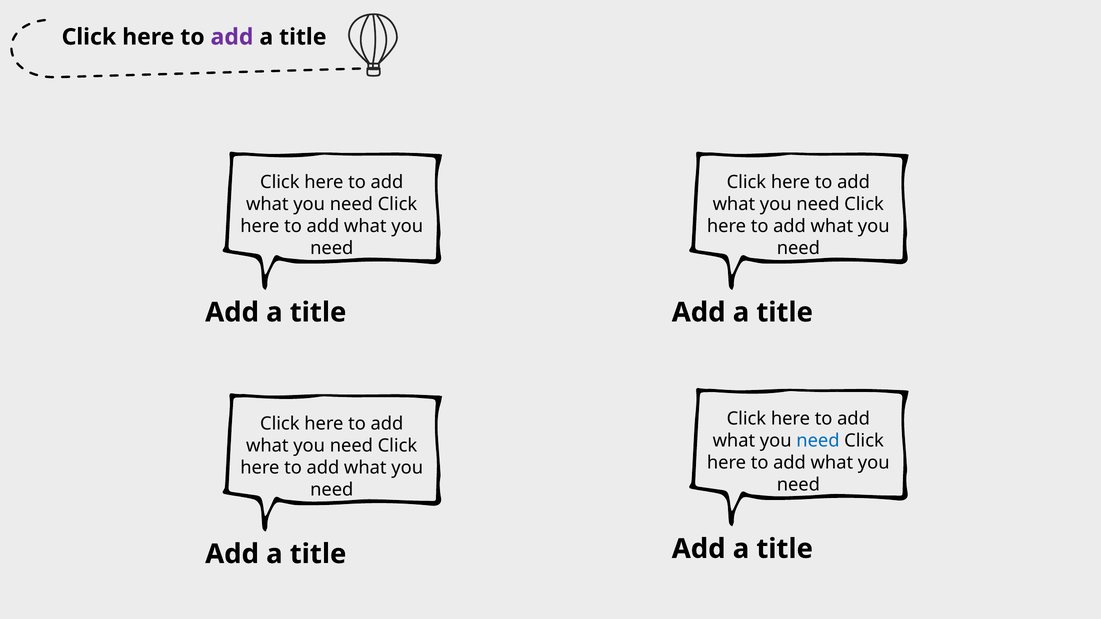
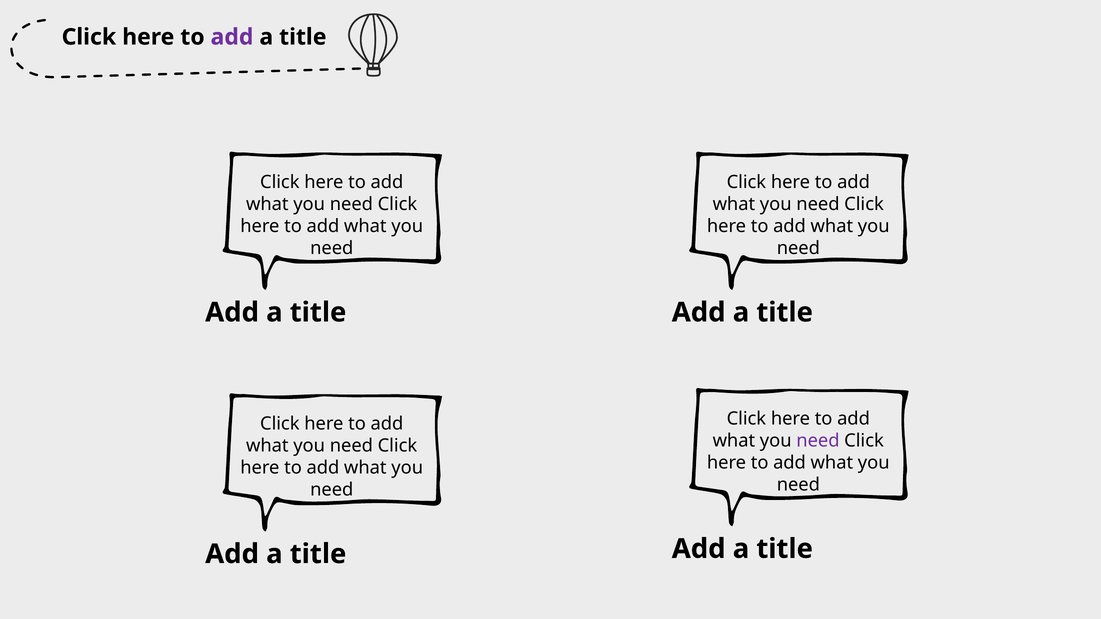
need colour: blue -> purple (818, 441)
